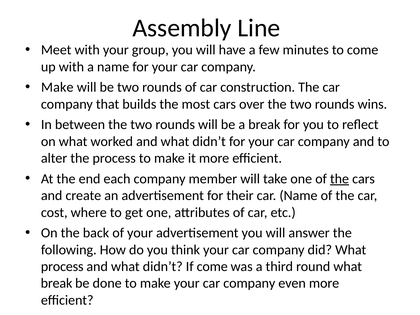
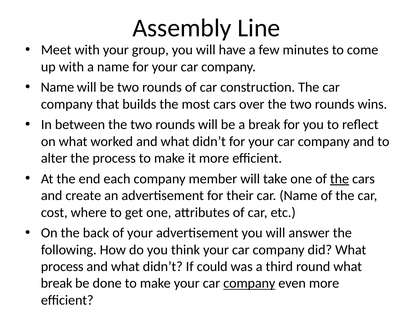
Make: Make -> Name (57, 87)
If come: come -> could (212, 267)
company underline: none -> present (249, 283)
